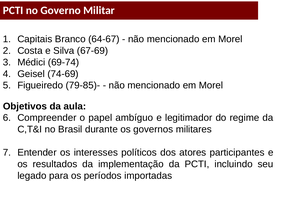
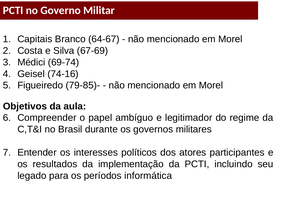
74-69: 74-69 -> 74-16 (63, 74)
importadas: importadas -> informática (148, 176)
